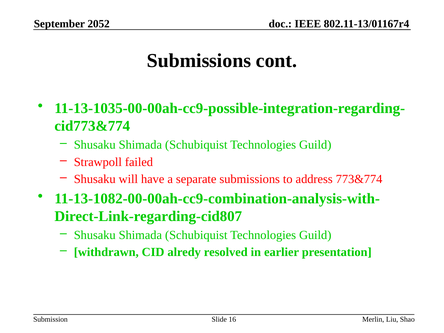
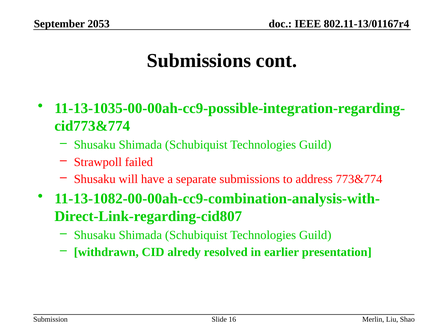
2052: 2052 -> 2053 (99, 24)
